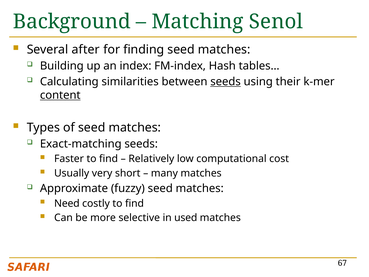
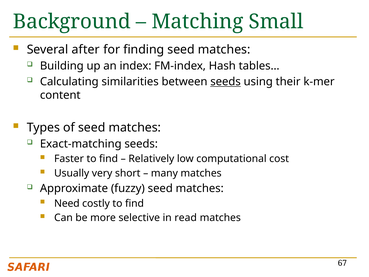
Senol: Senol -> Small (276, 22)
content underline: present -> none (60, 95)
used: used -> read (186, 218)
